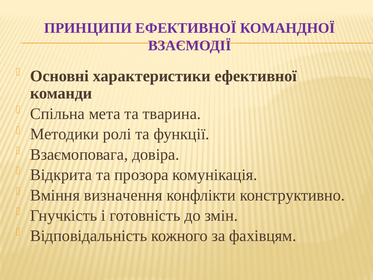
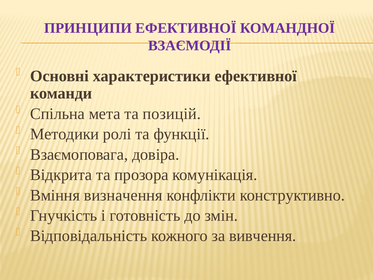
тварина: тварина -> позицій (172, 114)
фахівцям: фахівцям -> вивчення (263, 236)
